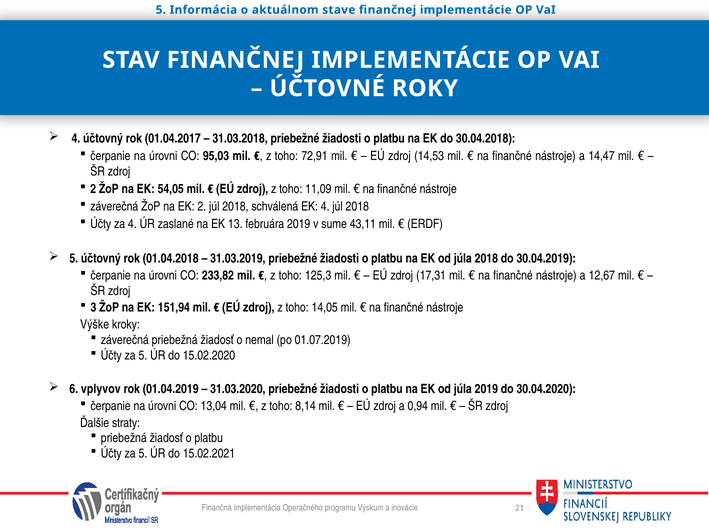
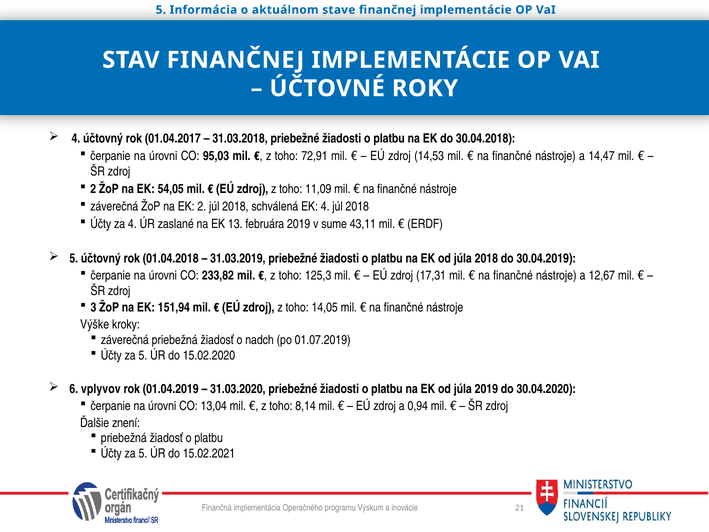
nemal: nemal -> nadch (260, 340)
straty: straty -> znení (126, 423)
